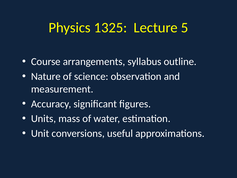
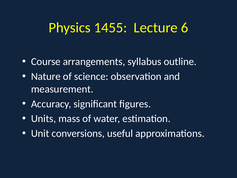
1325: 1325 -> 1455 (110, 28)
5: 5 -> 6 (185, 28)
